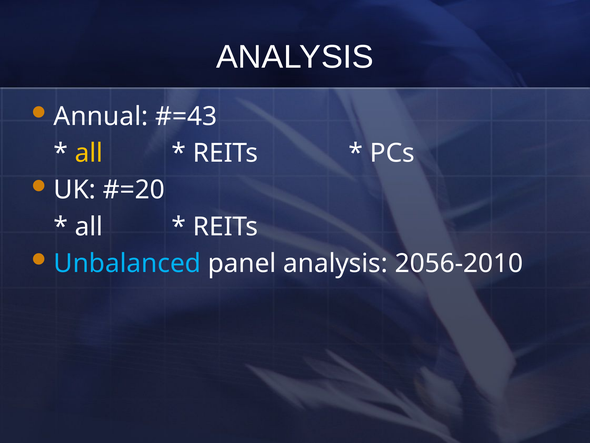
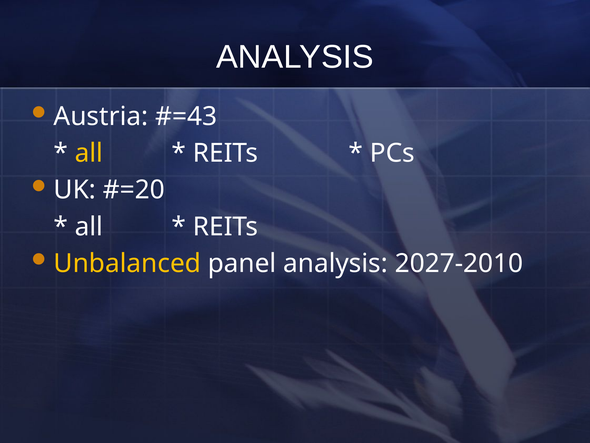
Annual: Annual -> Austria (101, 116)
Unbalanced colour: light blue -> yellow (127, 263)
2056-2010: 2056-2010 -> 2027-2010 (459, 263)
